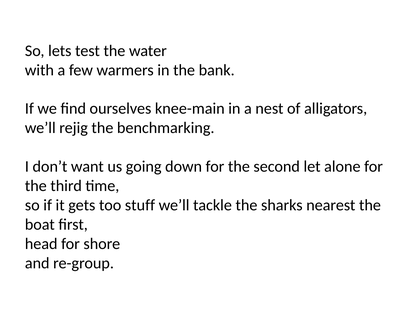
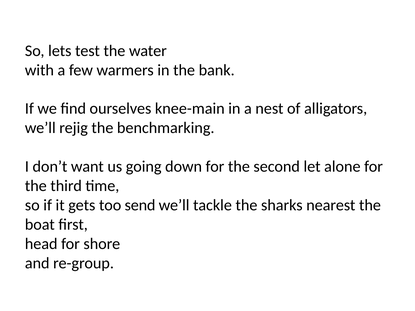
stuff: stuff -> send (140, 205)
